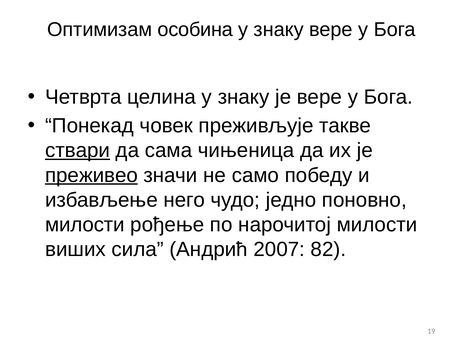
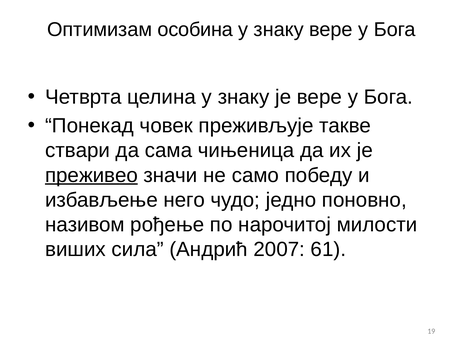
ствари underline: present -> none (78, 151)
милости: милости -> називом (85, 225)
82: 82 -> 61 (328, 249)
